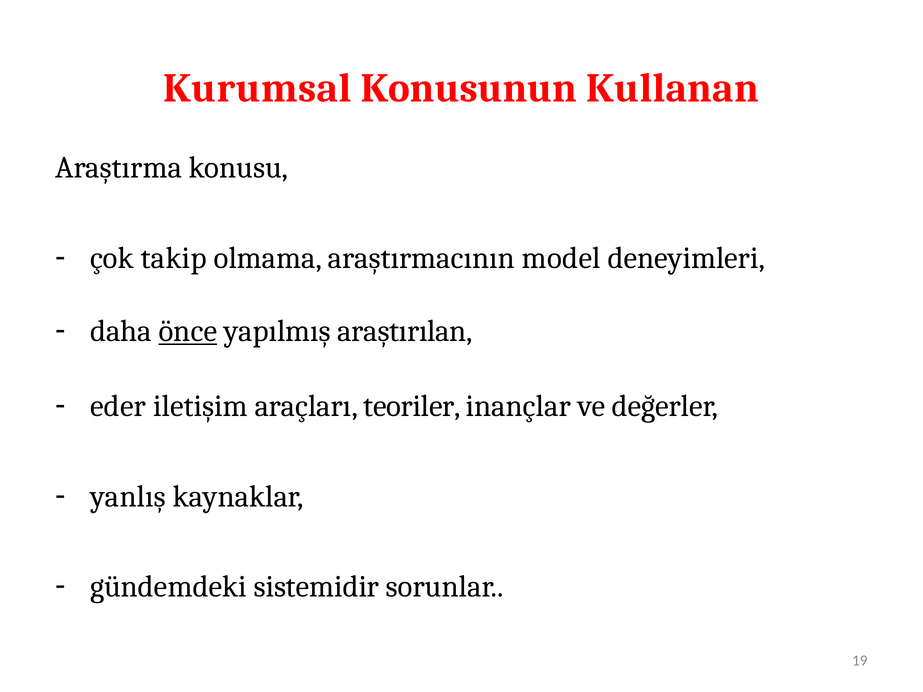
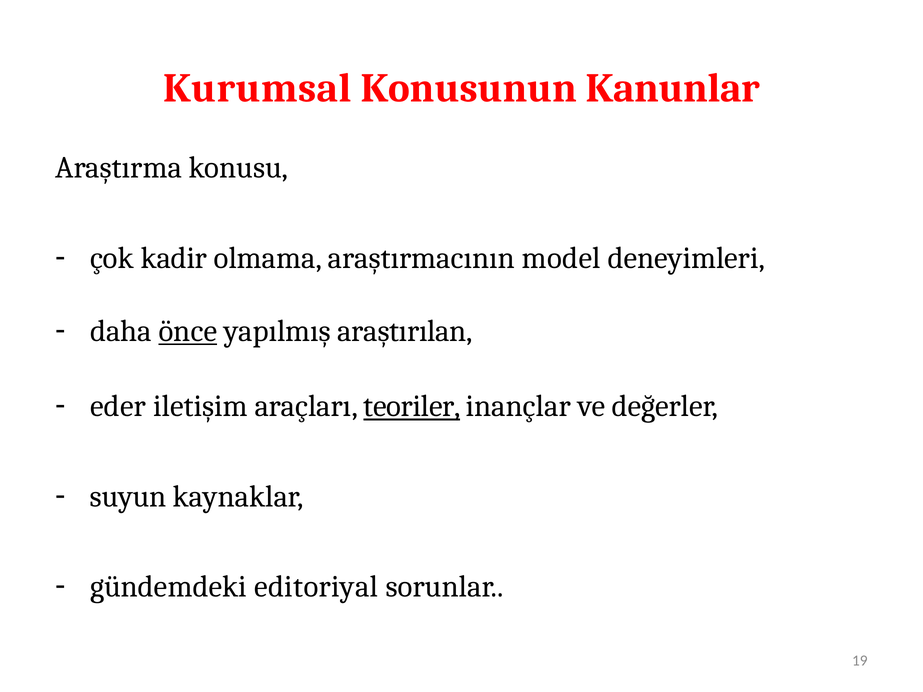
Kullanan: Kullanan -> Kanunlar (673, 88)
takip: takip -> kadir (174, 258)
teoriler underline: none -> present (412, 406)
yanlış: yanlış -> suyun (128, 497)
sistemidir: sistemidir -> editoriyal (316, 587)
